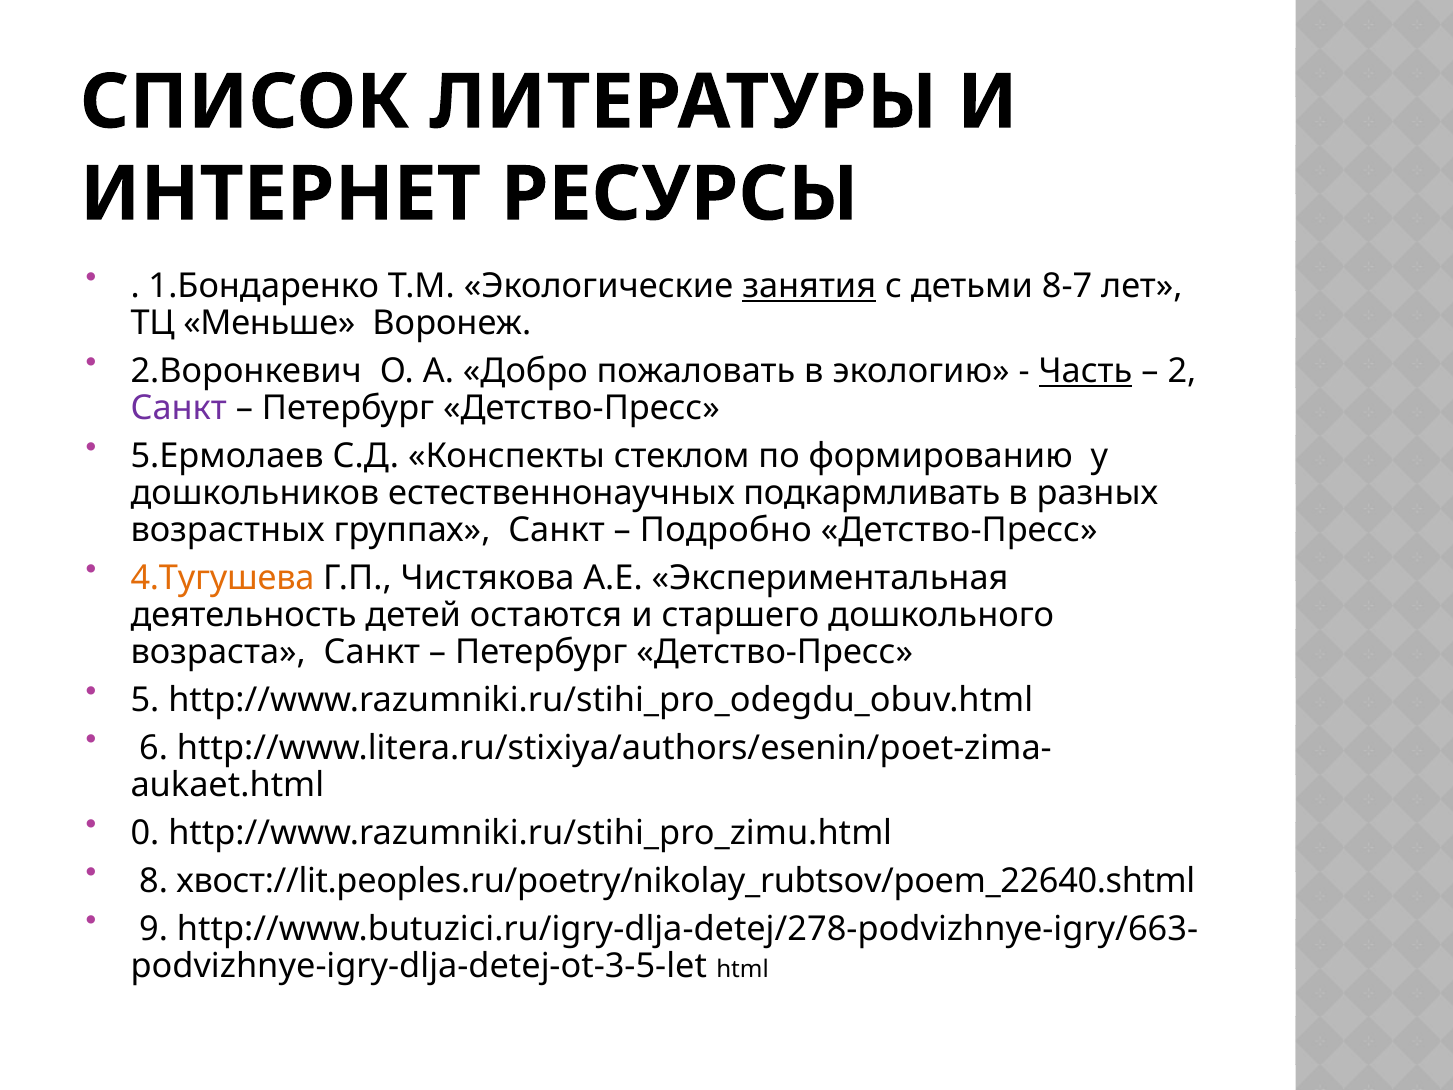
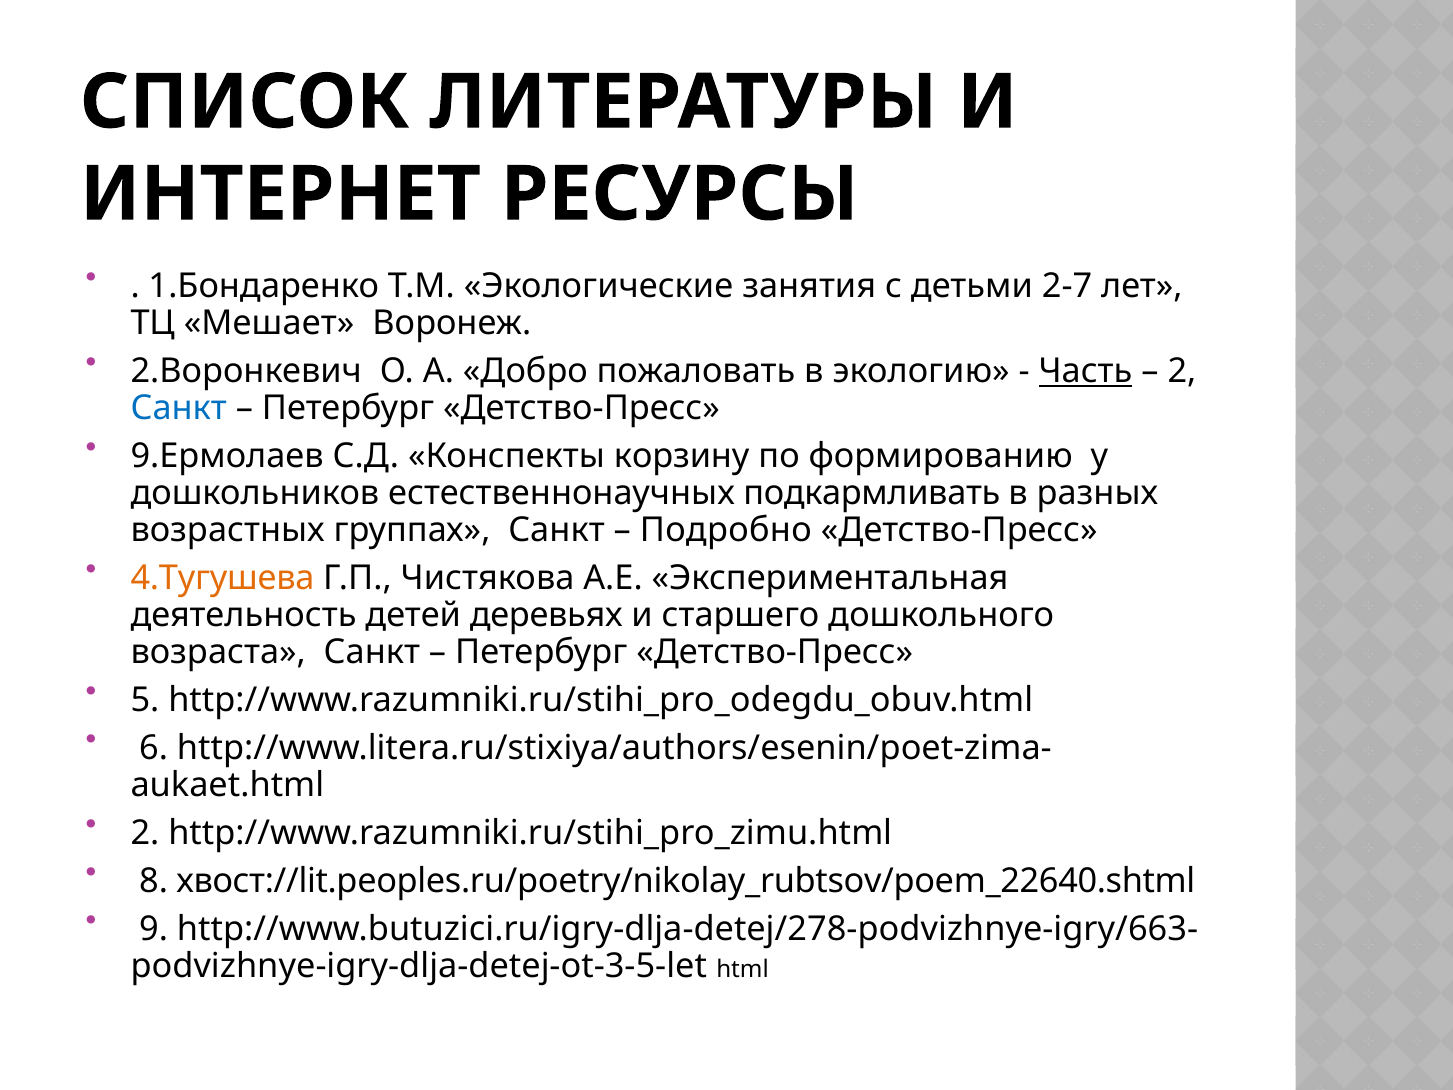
занятия underline: present -> none (809, 286)
8-7: 8-7 -> 2-7 (1067, 286)
Меньше: Меньше -> Мешает (269, 323)
Санкт colour: purple -> blue (179, 408)
5.Ермолаев: 5.Ермолаев -> 9.Ермолаев (227, 456)
стеклом: стеклом -> корзину (682, 456)
остаются: остаются -> деревьях (546, 615)
0: 0 -> 2 (145, 833)
